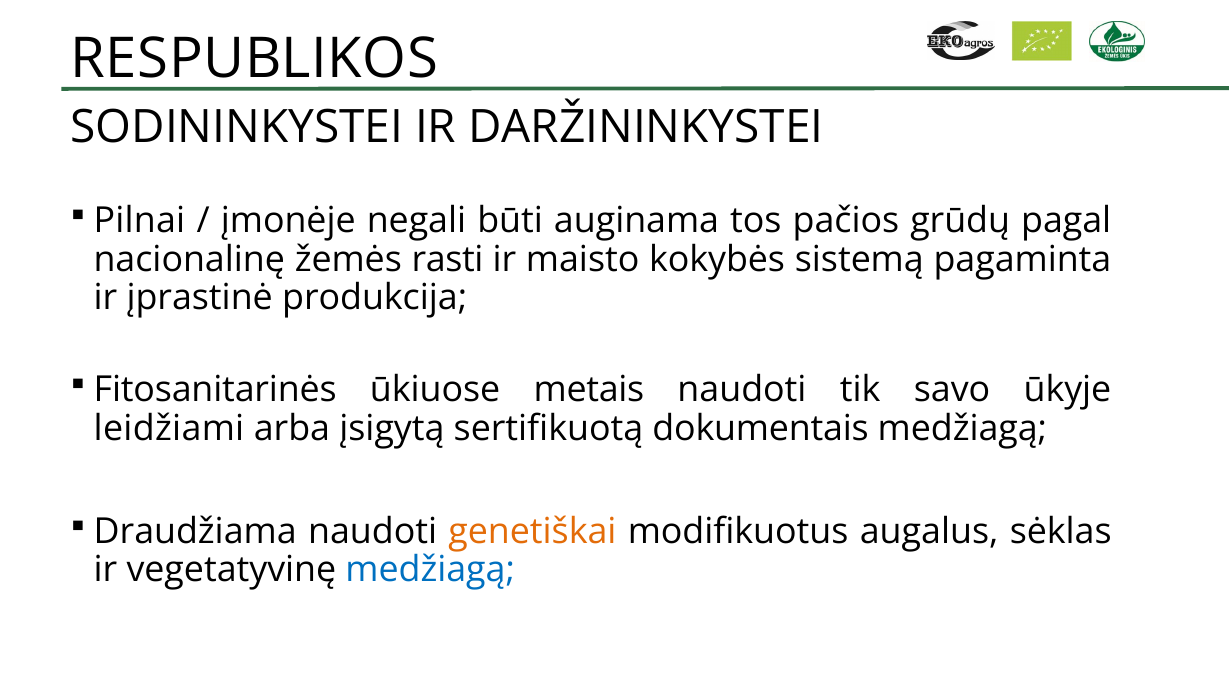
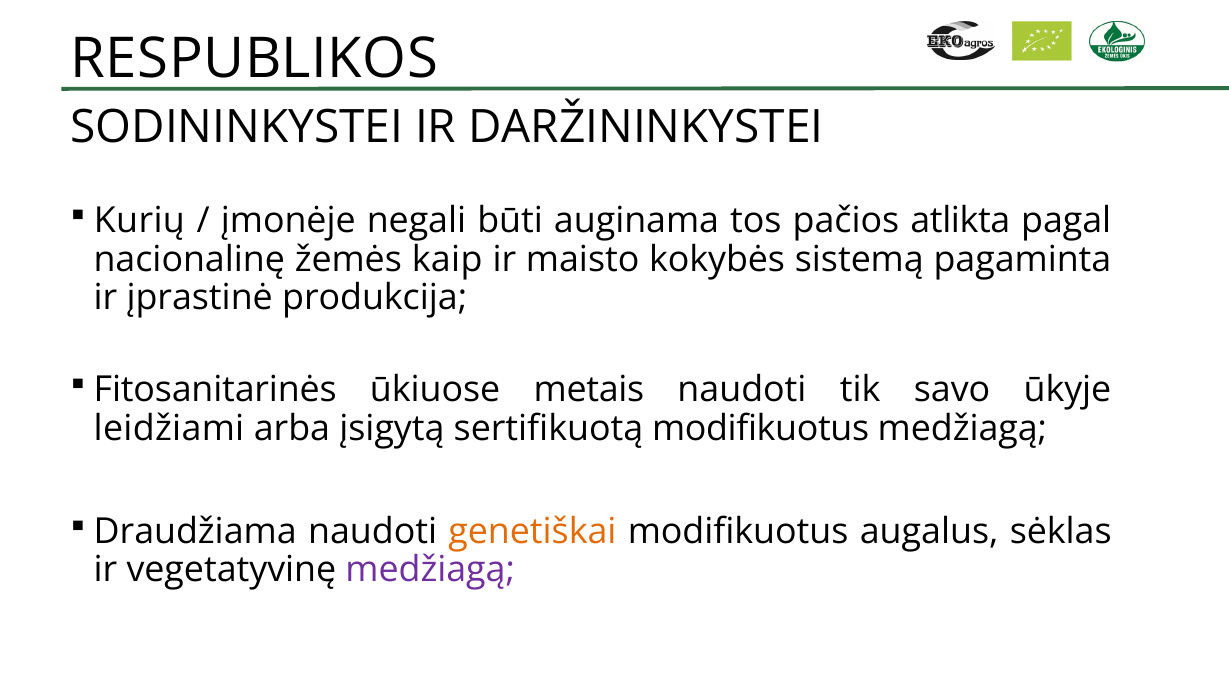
Pilnai: Pilnai -> Kurių (139, 221)
grūdų: grūdų -> atlikta (960, 221)
rasti: rasti -> kaip (447, 260)
sertifikuotą dokumentais: dokumentais -> modifikuotus (761, 429)
medžiagą colour: blue -> purple (430, 570)
